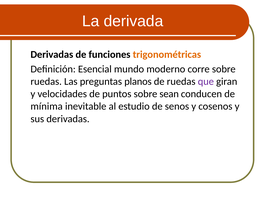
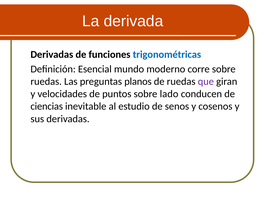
trigonométricas colour: orange -> blue (167, 55)
sean: sean -> lado (169, 94)
mínima: mínima -> ciencias (47, 107)
